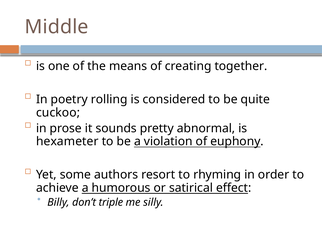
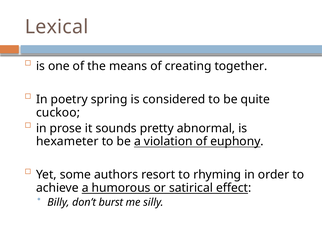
Middle: Middle -> Lexical (57, 27)
rolling: rolling -> spring (109, 99)
triple: triple -> burst (111, 202)
